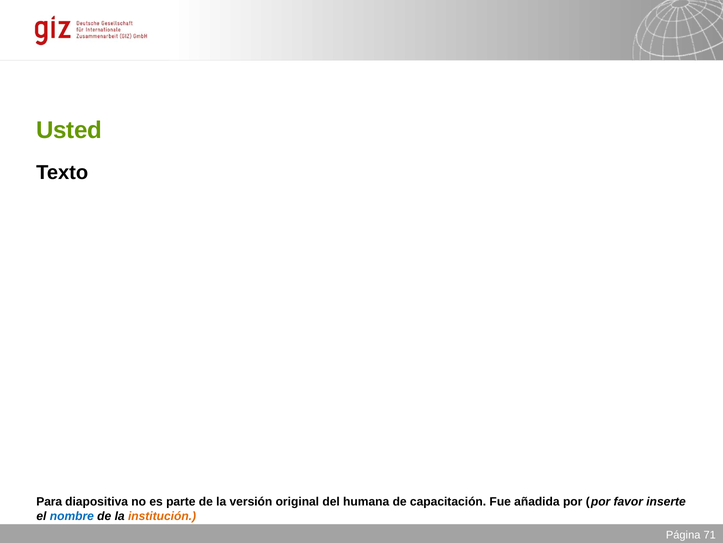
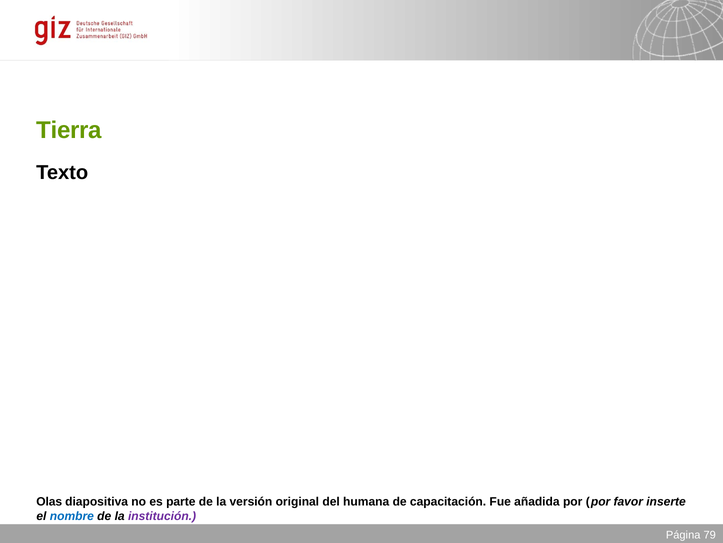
Usted: Usted -> Tierra (69, 130)
Para: Para -> Olas (49, 501)
institución colour: orange -> purple (162, 515)
71: 71 -> 79 (710, 534)
